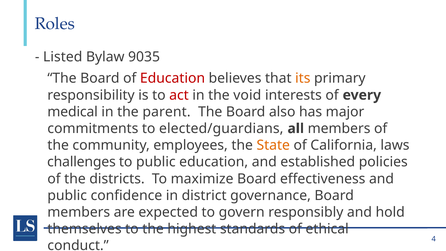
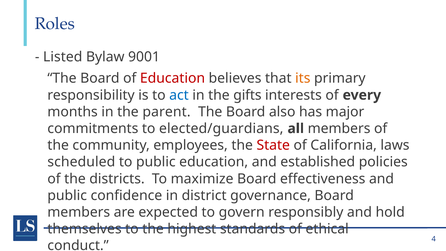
9035: 9035 -> 9001 (144, 57)
act colour: red -> blue (179, 95)
void: void -> gifts (247, 95)
medical: medical -> months (73, 112)
State colour: orange -> red (273, 145)
challenges: challenges -> scheduled (81, 162)
